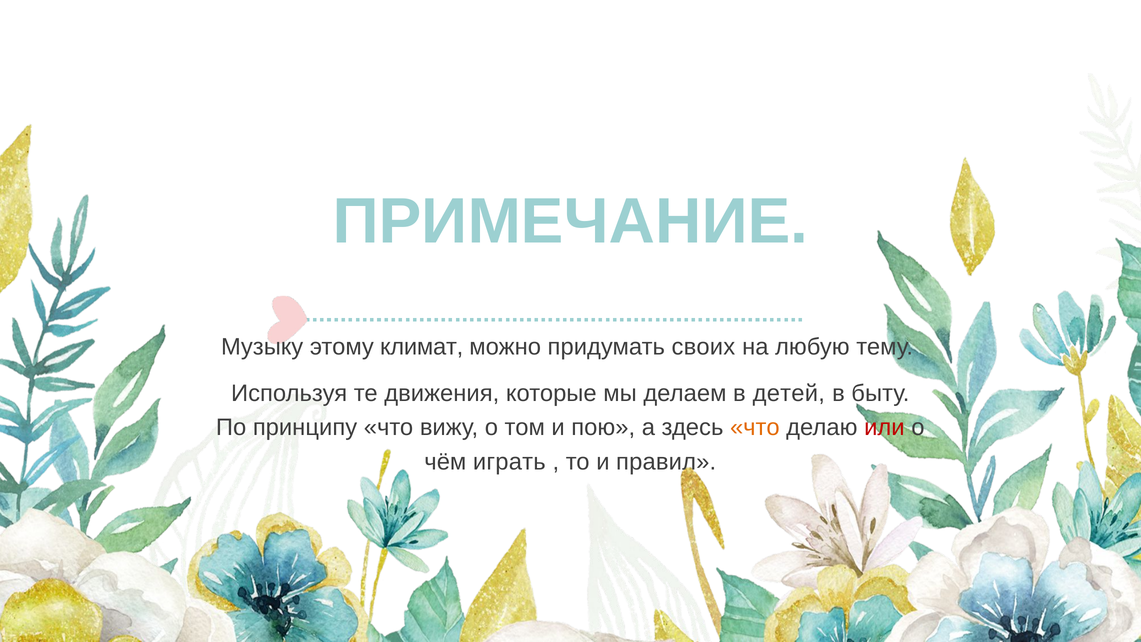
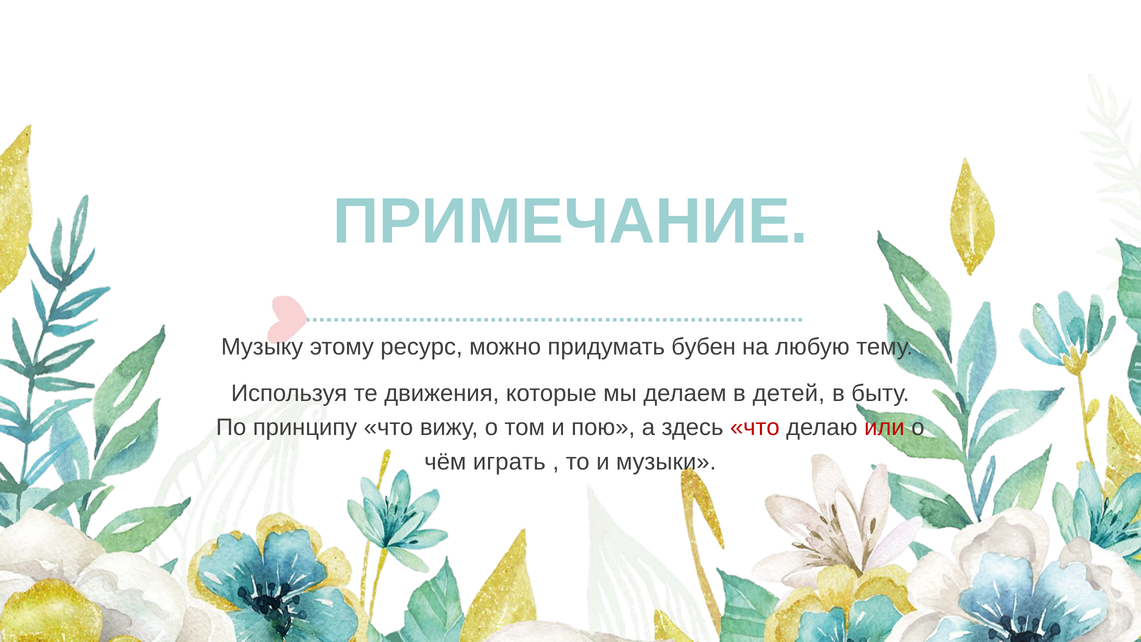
климат: климат -> ресурс (422, 347)
своих: своих -> бубен (704, 347)
что colour: orange -> red (755, 427)
правил: правил -> музыки (666, 462)
